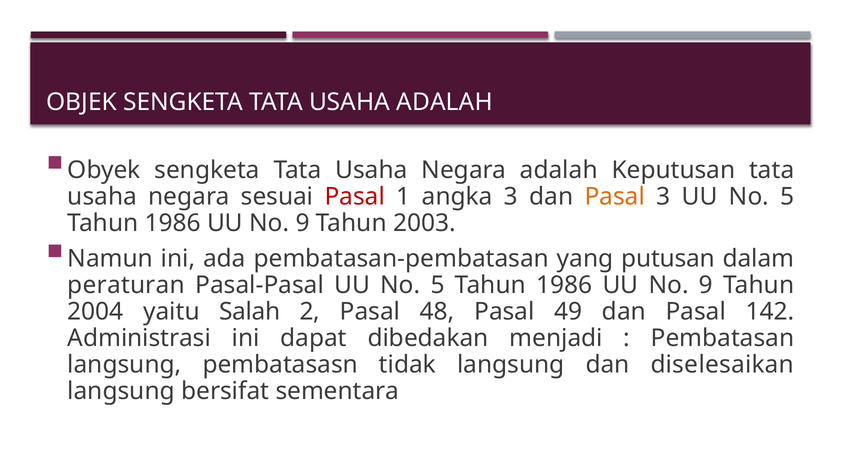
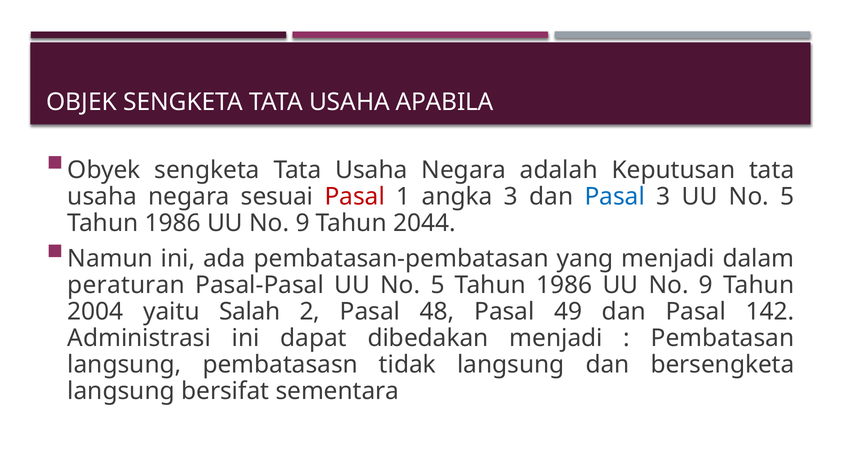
USAHA ADALAH: ADALAH -> APABILA (445, 102)
Pasal colour: orange -> blue (615, 196)
2003: 2003 -> 2044 (424, 223)
yang putusan: putusan -> menjadi (668, 259)
diselesaikan: diselesaikan -> bersengketa (723, 365)
